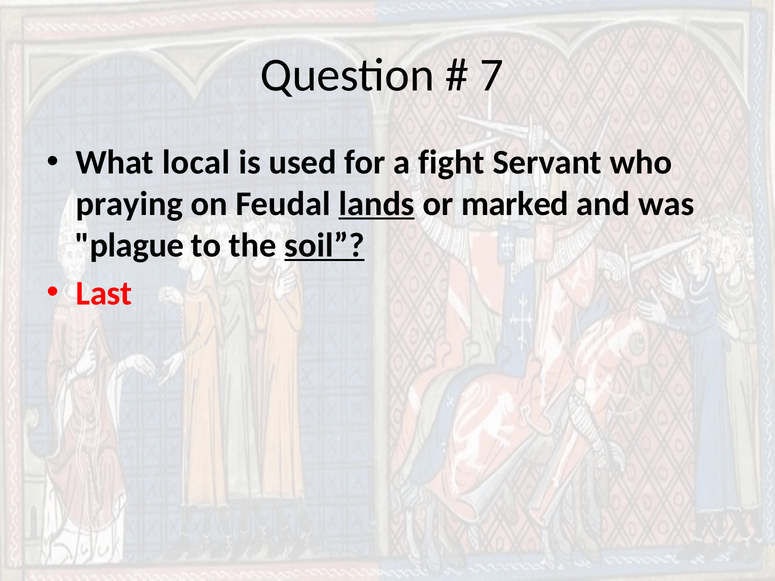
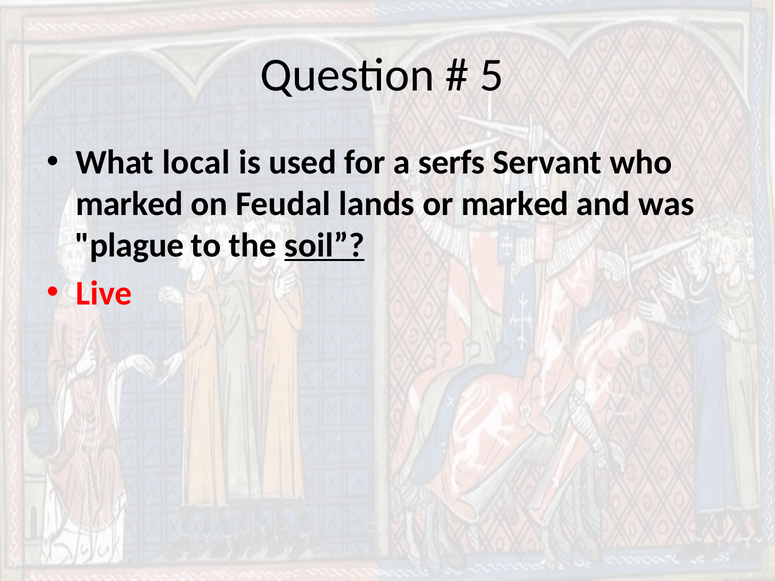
7: 7 -> 5 (492, 75)
fight: fight -> serfs (452, 163)
praying: praying -> marked (129, 204)
lands underline: present -> none (377, 204)
Last: Last -> Live (104, 294)
